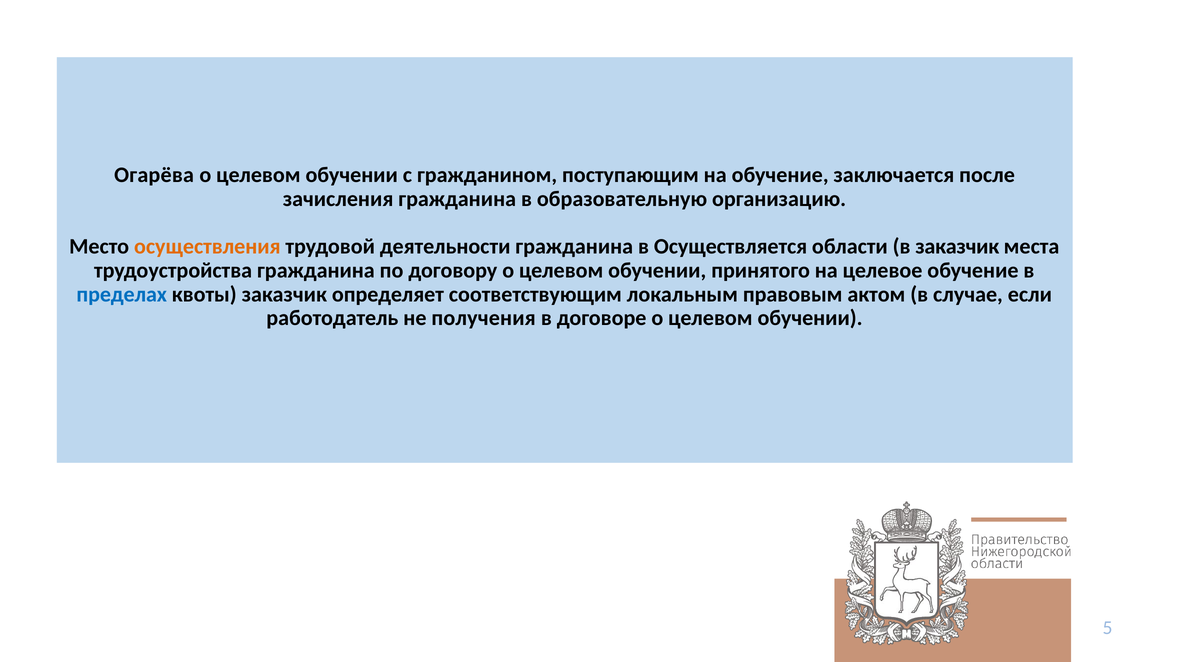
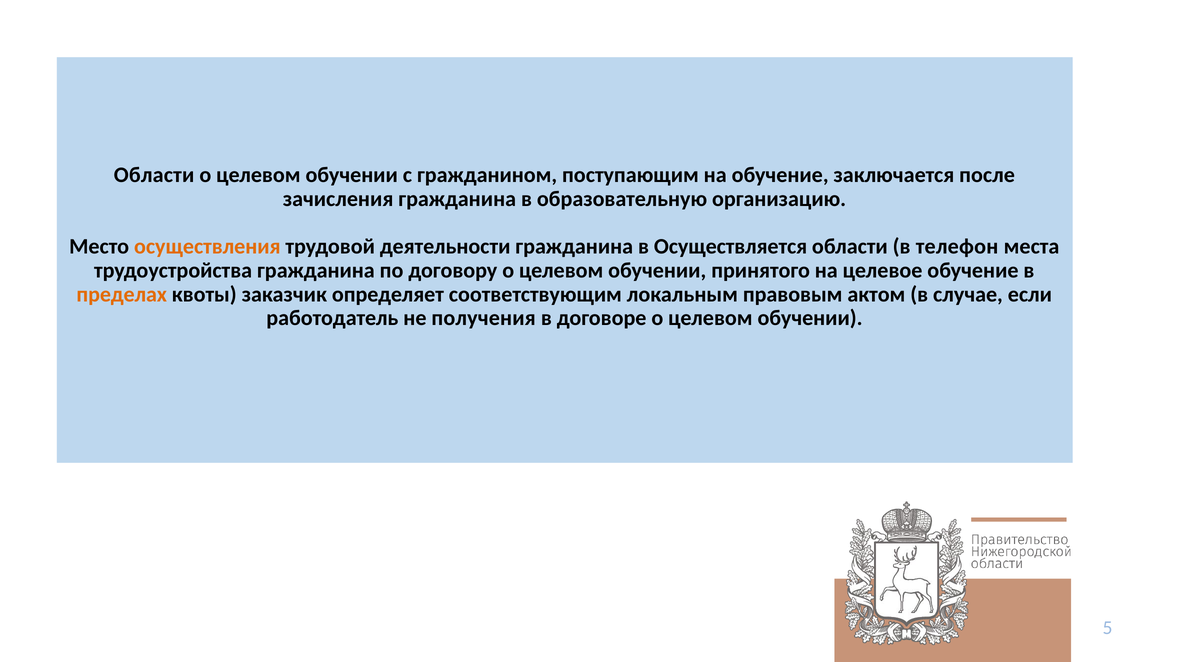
Огарёва: Огарёва -> Области (154, 175)
в заказчик: заказчик -> телефон (957, 247)
пределах colour: blue -> orange (122, 295)
